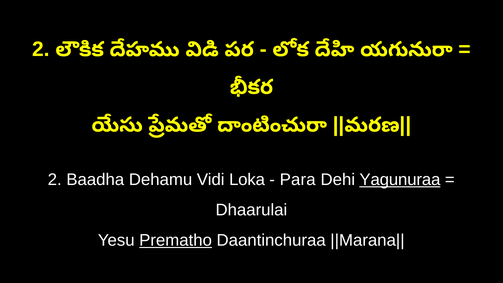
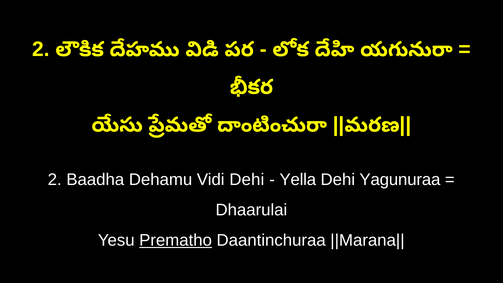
Vidi Loka: Loka -> Dehi (247, 180)
Para: Para -> Yella (298, 180)
Yagunuraa underline: present -> none (400, 180)
